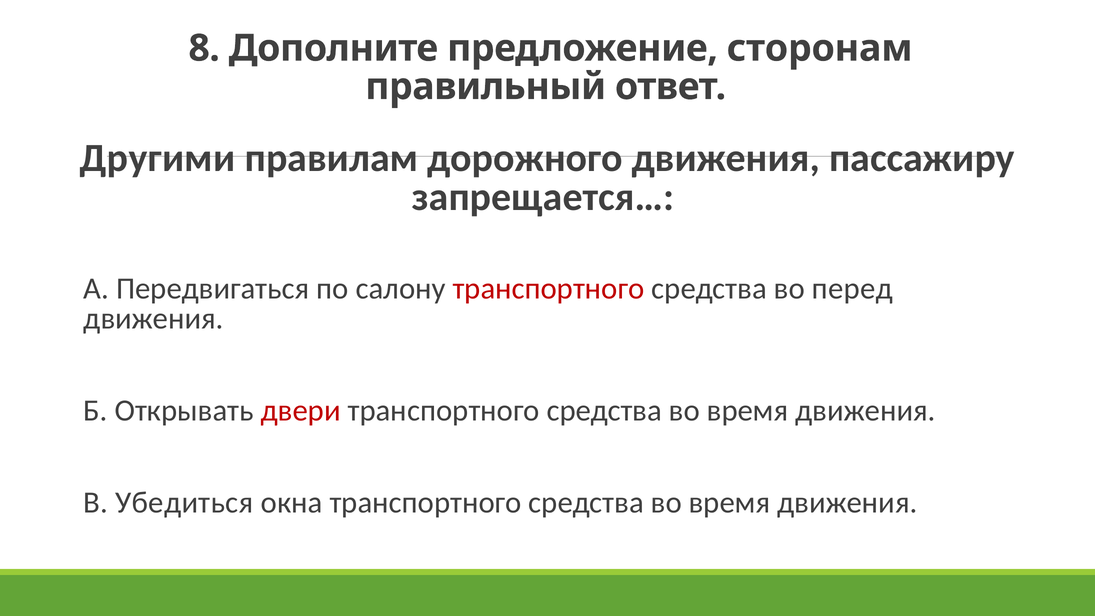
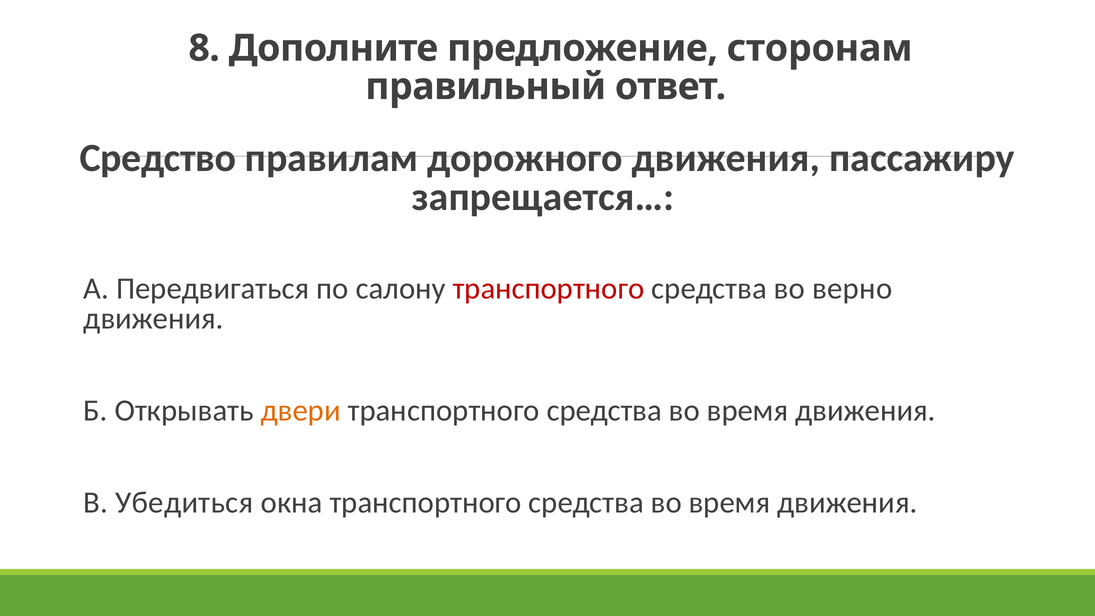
Другими: Другими -> Средство (158, 158)
перед: перед -> верно (852, 289)
двери colour: red -> orange (301, 411)
